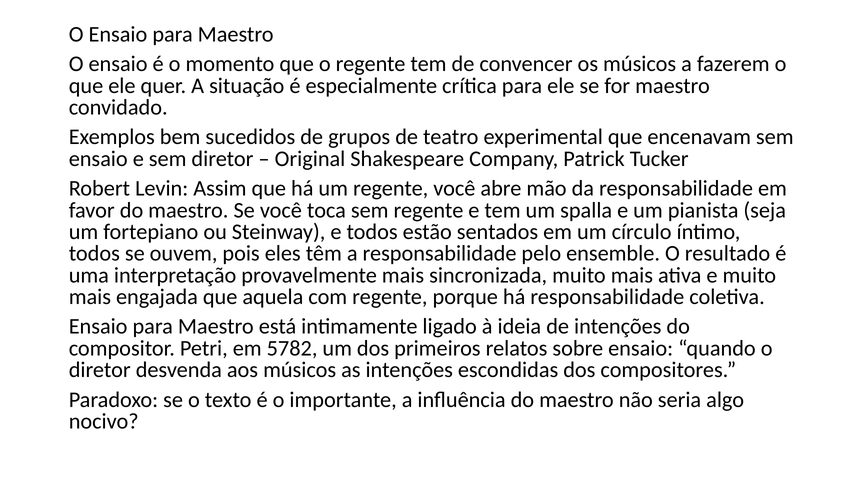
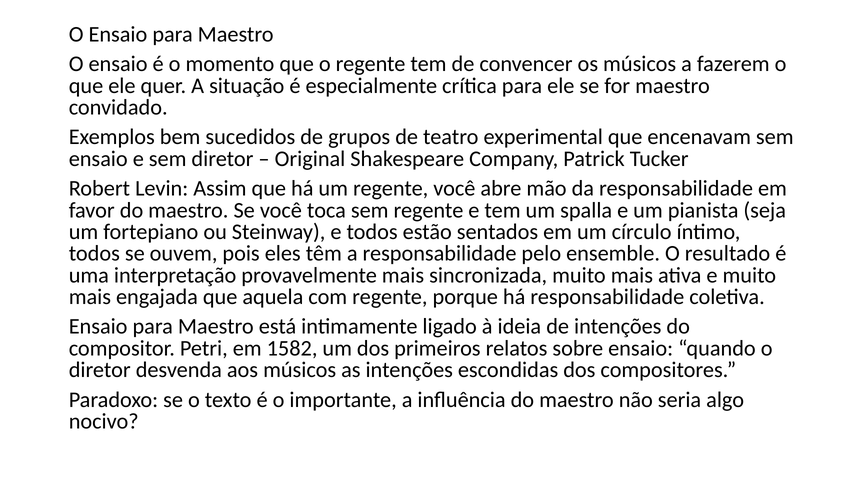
5782: 5782 -> 1582 (292, 348)
